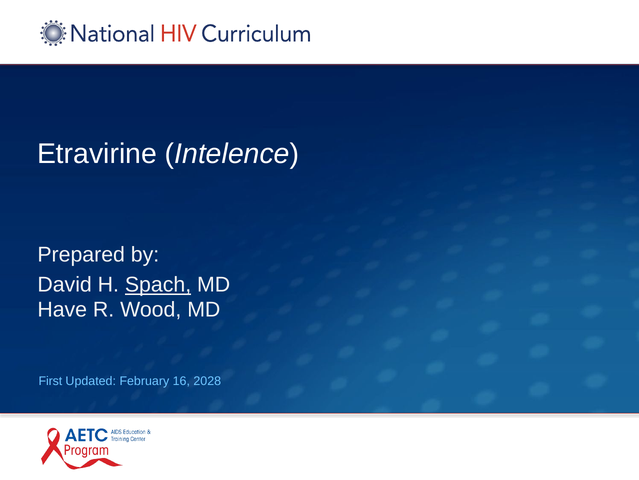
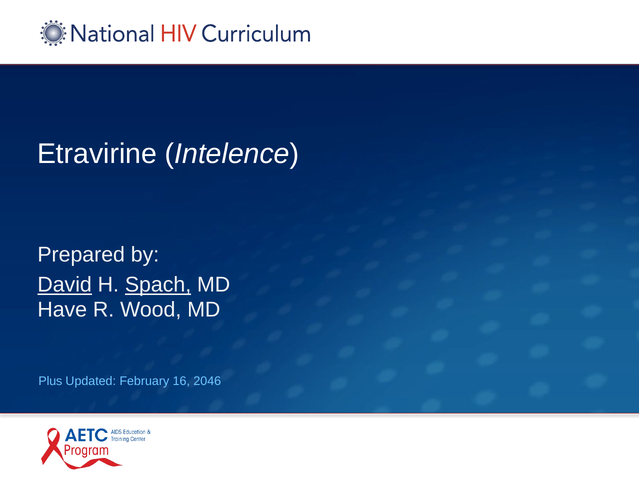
David underline: none -> present (65, 284)
First: First -> Plus (50, 380)
2028: 2028 -> 2046 (207, 380)
